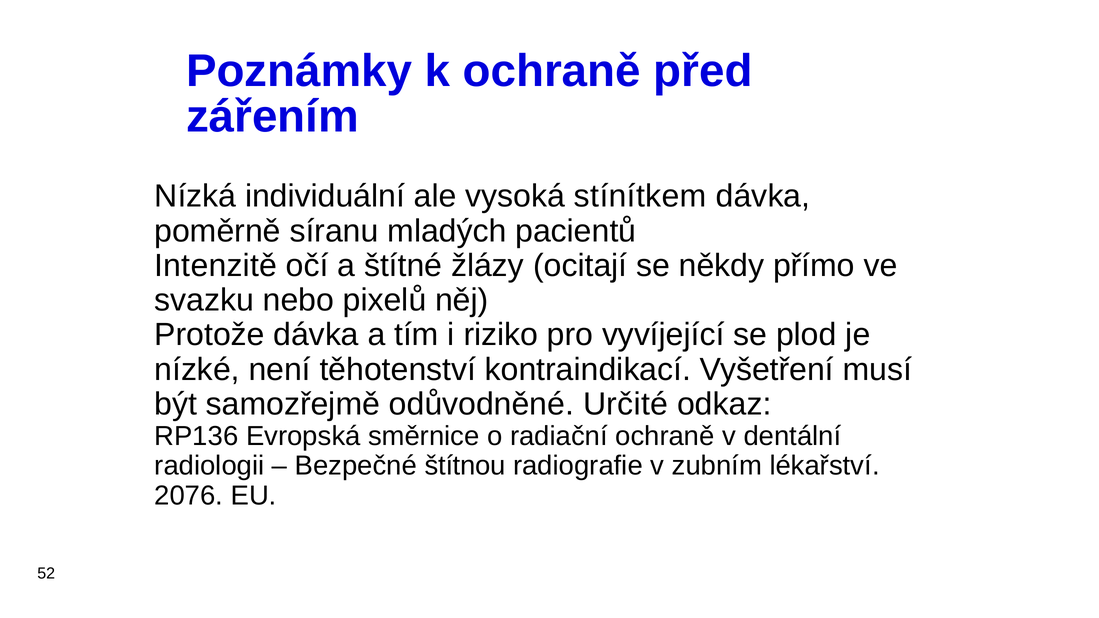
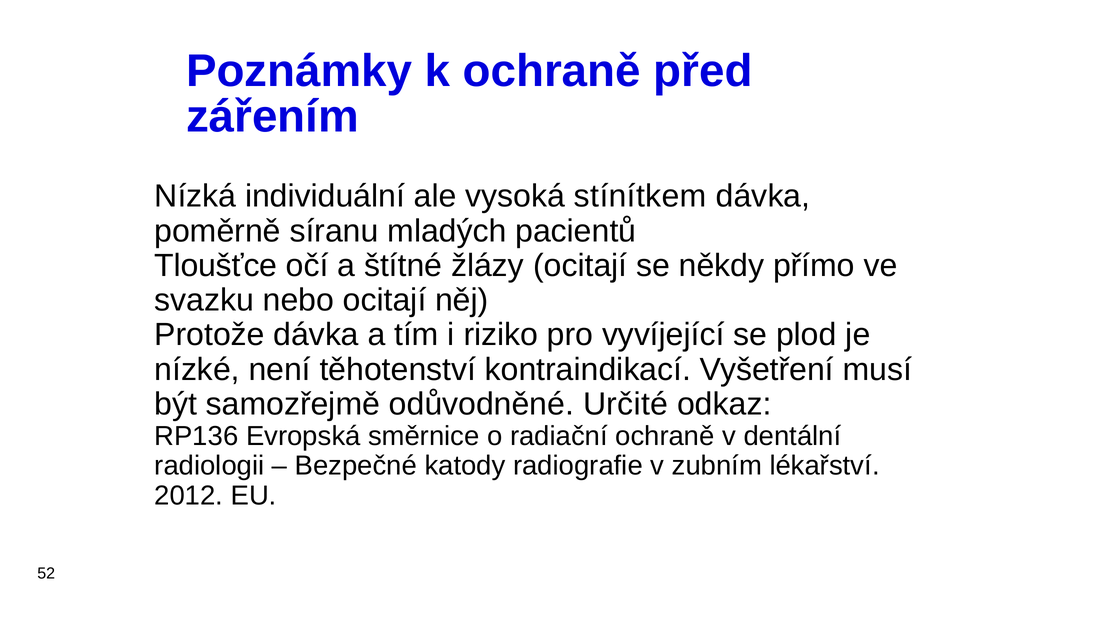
Intenzitě: Intenzitě -> Tloušťce (216, 266)
nebo pixelů: pixelů -> ocitají (385, 300)
štítnou: štítnou -> katody (465, 466)
2076: 2076 -> 2012 (189, 496)
